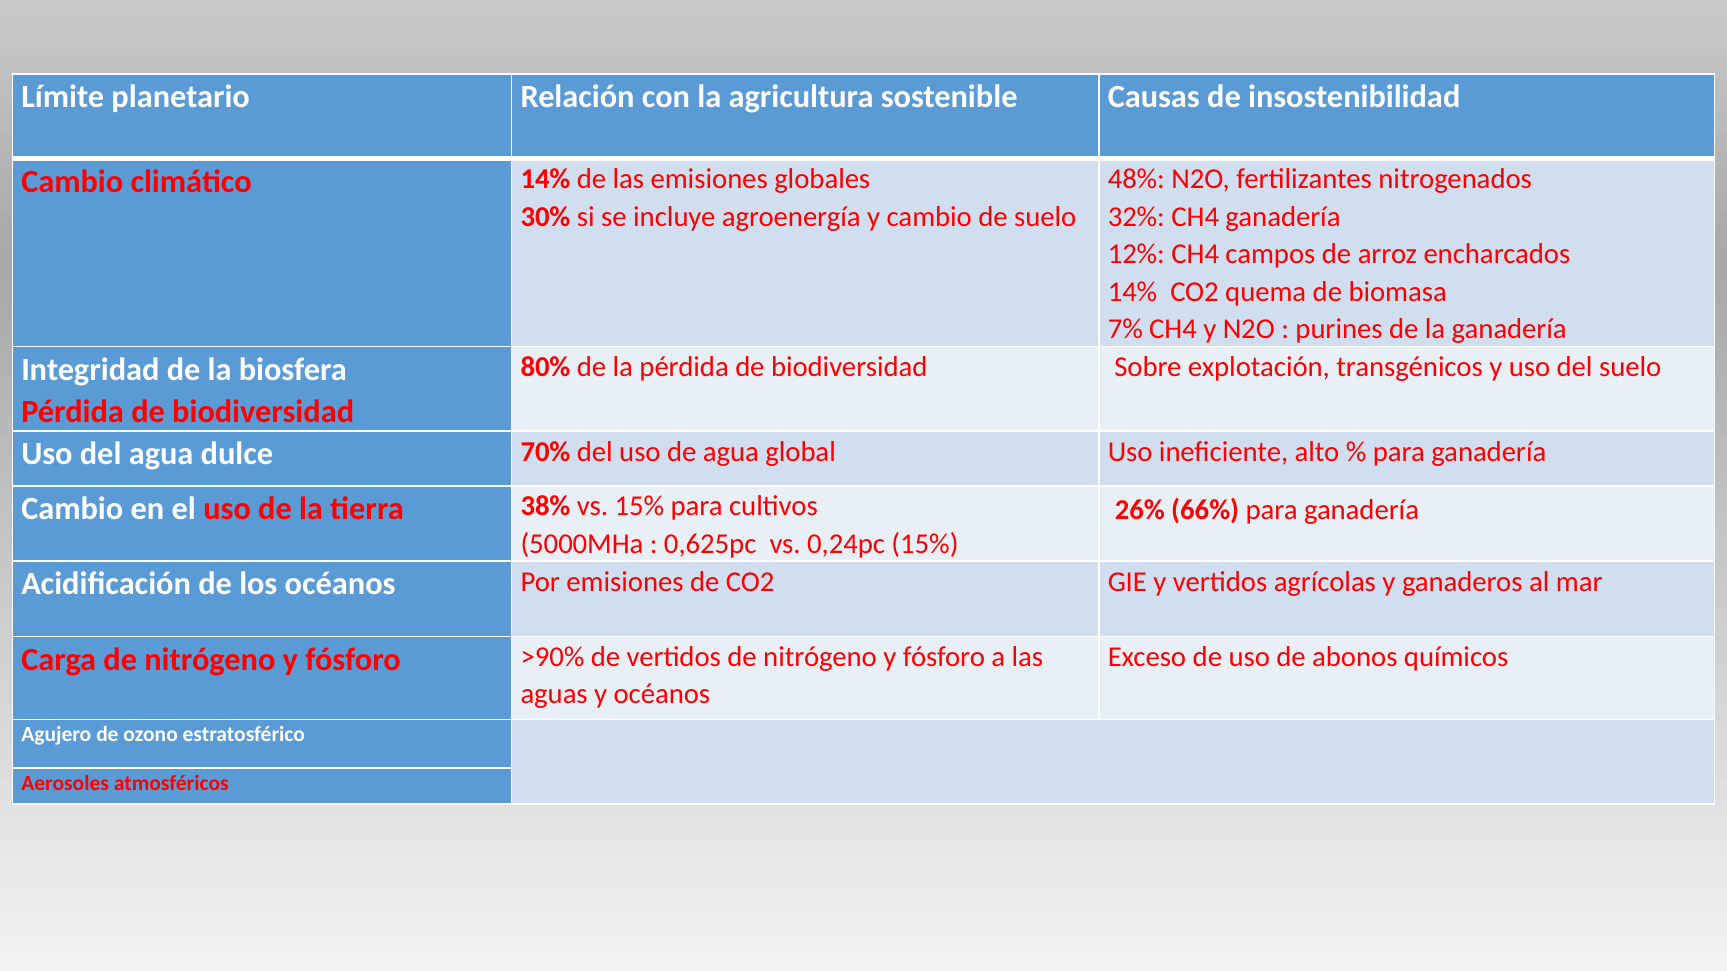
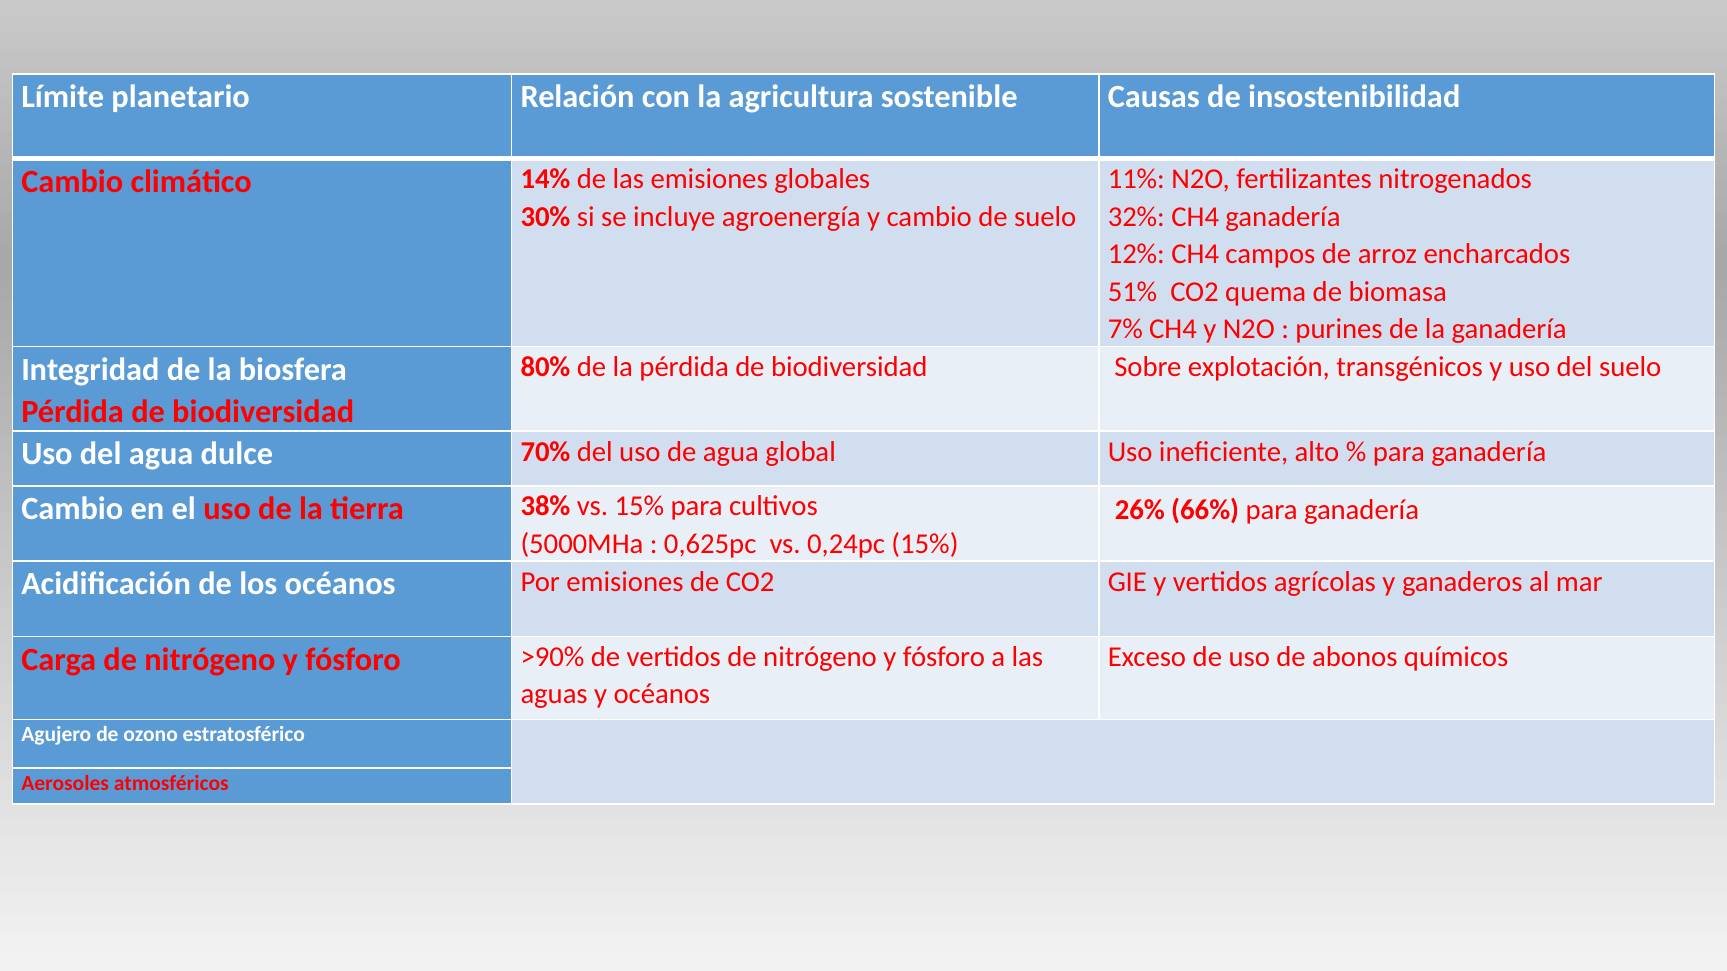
48%: 48% -> 11% (1136, 179)
14%: 14% -> 51% (1133, 292)
